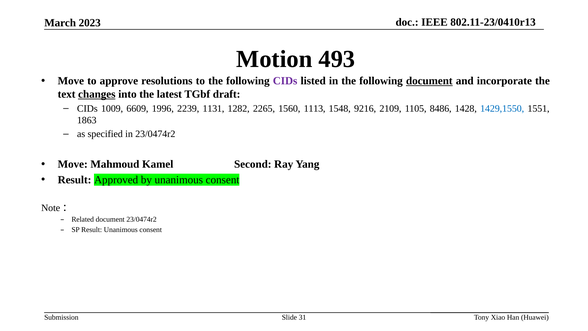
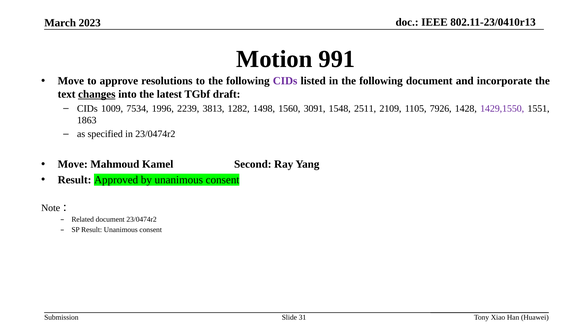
493: 493 -> 991 (337, 59)
document underline: present -> none (429, 81)
6609: 6609 -> 7534 (137, 108)
1131: 1131 -> 3813 (213, 108)
2265: 2265 -> 1498 (264, 108)
1113: 1113 -> 3091 (315, 108)
9216: 9216 -> 2511 (365, 108)
8486: 8486 -> 7926 (441, 108)
1429,1550 colour: blue -> purple (502, 108)
